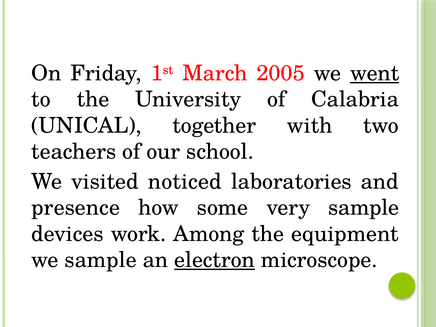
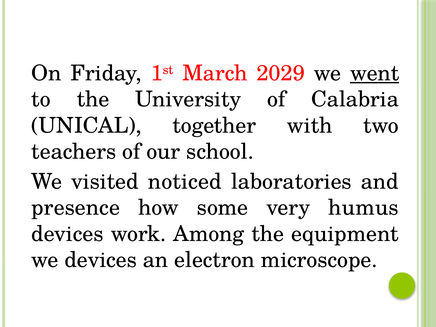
2005: 2005 -> 2029 (281, 73)
very sample: sample -> humus (363, 208)
we sample: sample -> devices (101, 260)
electron underline: present -> none (215, 260)
